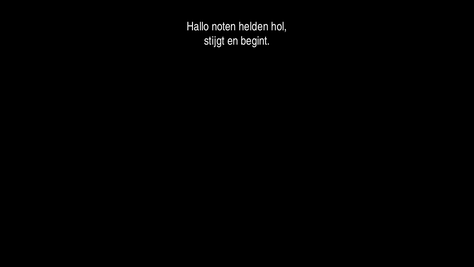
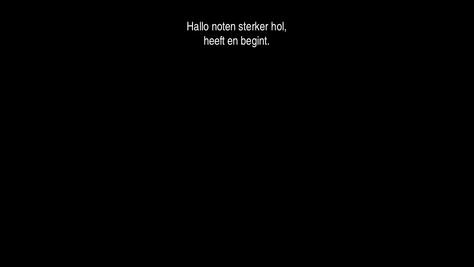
helden: helden -> sterker (254, 27)
stijgt: stijgt -> heeft (214, 41)
